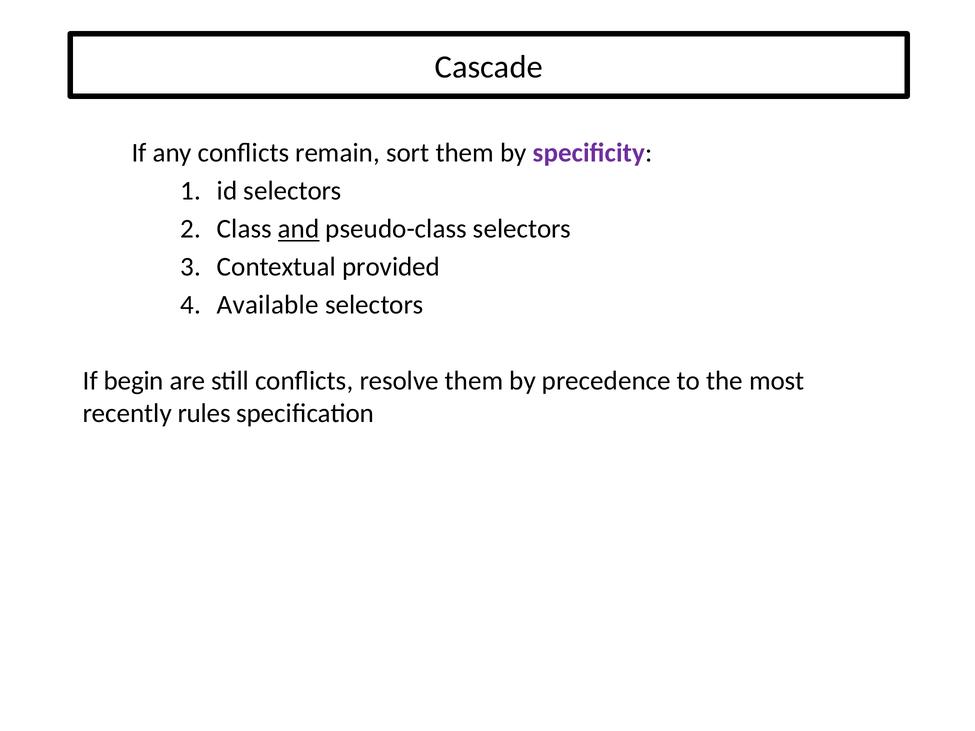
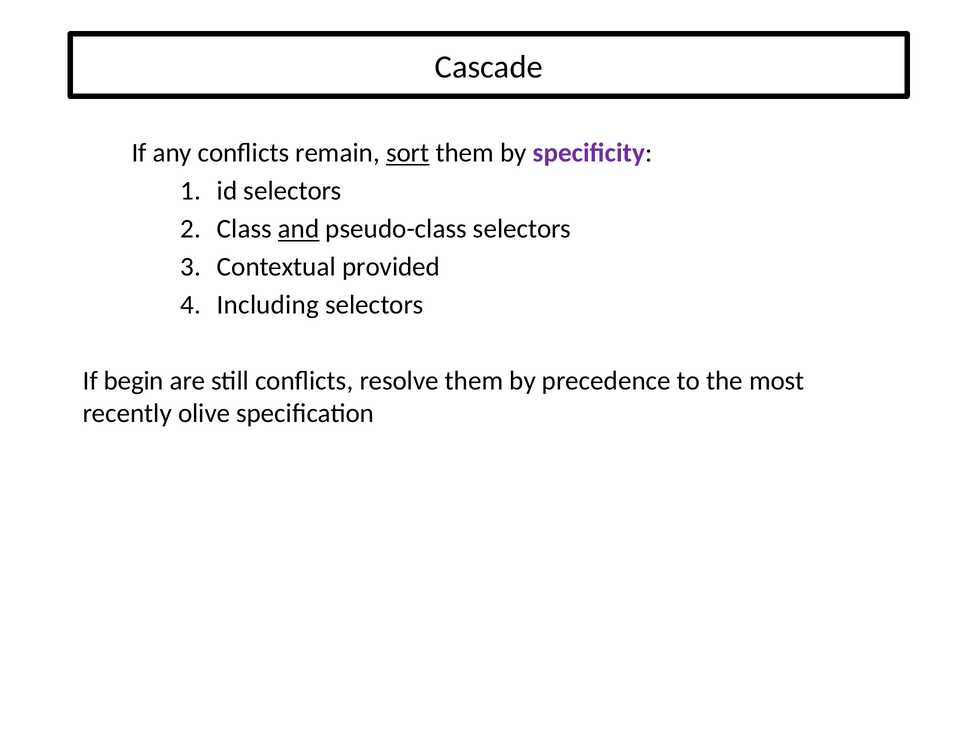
sort underline: none -> present (408, 153)
Available: Available -> Including (268, 305)
rules: rules -> olive (204, 413)
